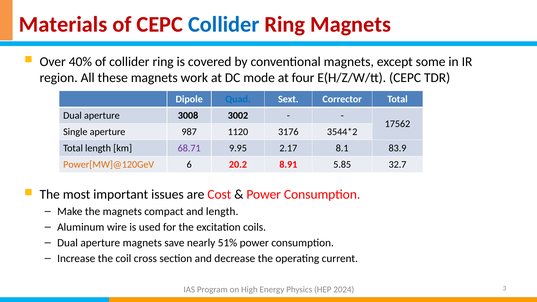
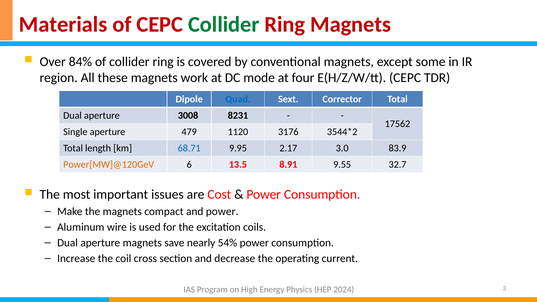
Collider colour: blue -> green (224, 25)
40%: 40% -> 84% (80, 62)
3002: 3002 -> 8231 (238, 116)
987: 987 -> 479 (189, 132)
68.71 colour: purple -> blue (189, 148)
8.1: 8.1 -> 3.0 (342, 148)
20.2: 20.2 -> 13.5 (238, 165)
5.85: 5.85 -> 9.55 (342, 165)
and length: length -> power (222, 211)
51%: 51% -> 54% (228, 243)
